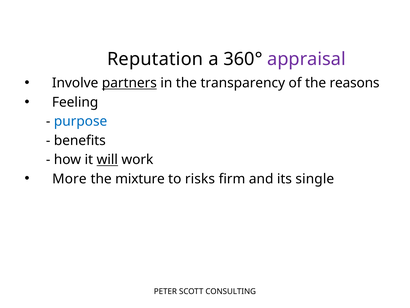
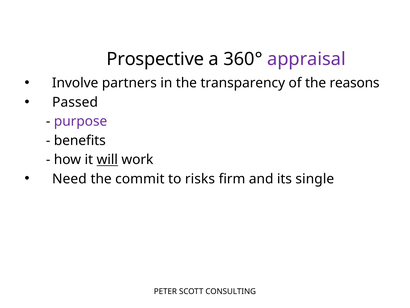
Reputation: Reputation -> Prospective (155, 59)
partners underline: present -> none (129, 83)
Feeling: Feeling -> Passed (75, 102)
purpose colour: blue -> purple (81, 121)
More: More -> Need (69, 179)
mixture: mixture -> commit (140, 179)
